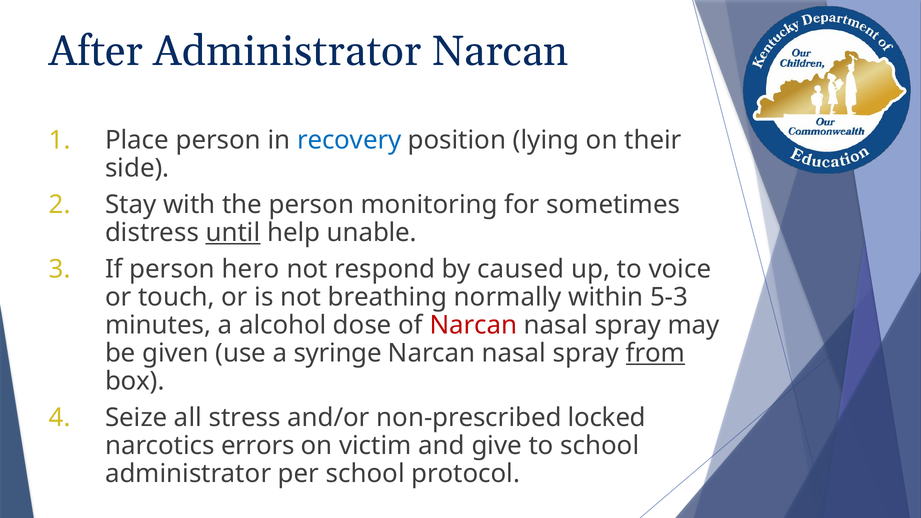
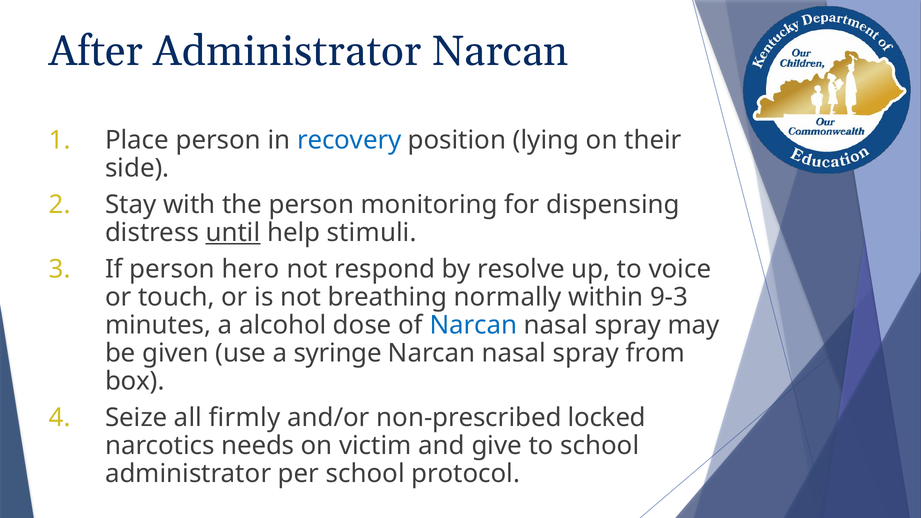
sometimes: sometimes -> dispensing (613, 205)
unable: unable -> stimuli (372, 233)
caused: caused -> resolve (521, 269)
5-3: 5-3 -> 9-3 (669, 297)
Narcan colour: red -> blue (473, 325)
from underline: present -> none (655, 353)
stress: stress -> firmly (244, 418)
errors: errors -> needs (258, 446)
